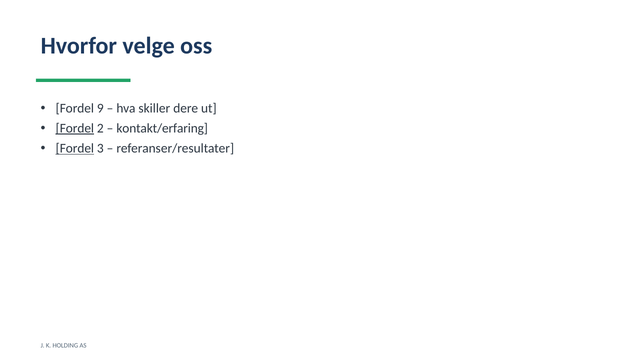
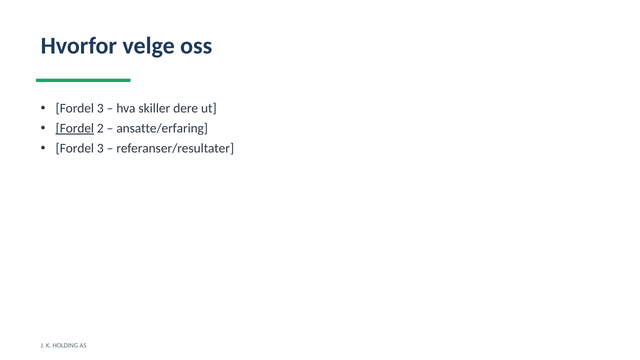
9: 9 -> 3 (100, 108)
kontakt/erfaring: kontakt/erfaring -> ansatte/erfaring (162, 128)
Fordel underline: present -> none (75, 148)
